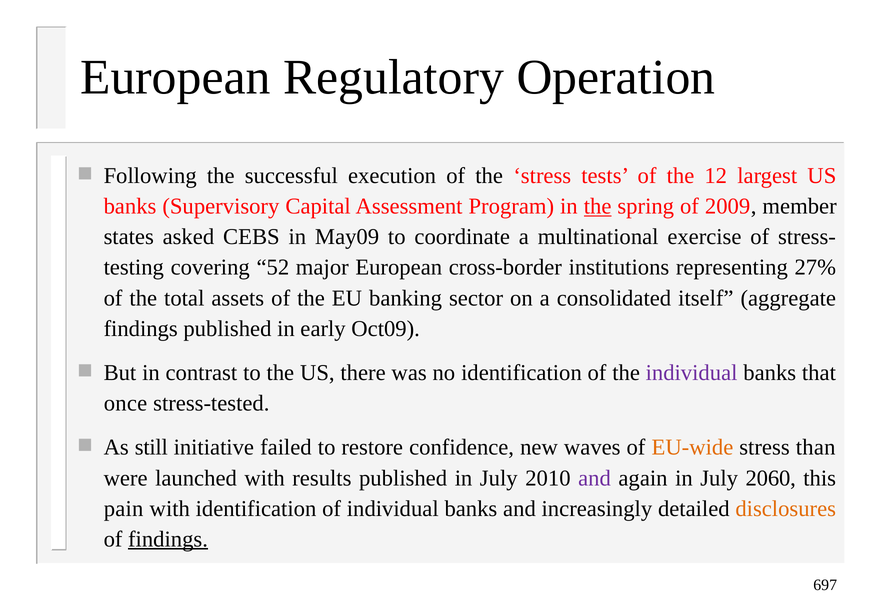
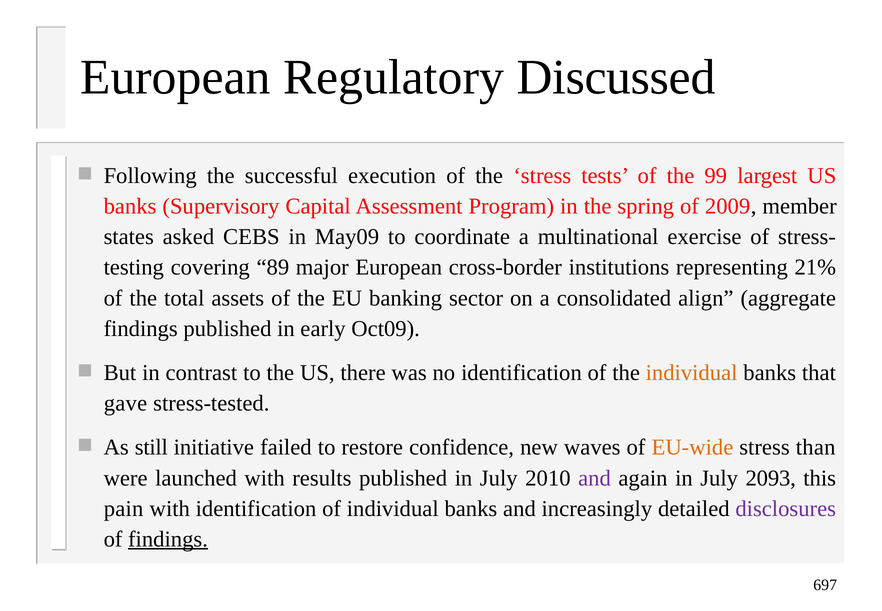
Operation: Operation -> Discussed (616, 77)
12: 12 -> 99 (716, 176)
the underline: present -> none (598, 206)
52: 52 -> 89 (273, 267)
27%: 27% -> 21% (815, 267)
itself: itself -> align (706, 298)
individual colour: purple -> orange (692, 373)
once: once -> gave (125, 403)
2060: 2060 -> 2093 (771, 478)
disclosures colour: orange -> purple (786, 508)
